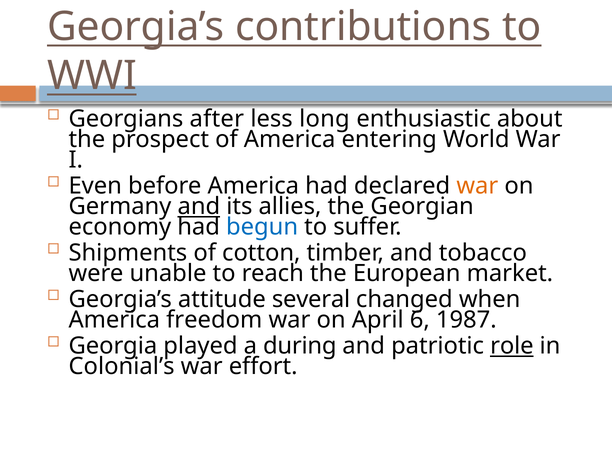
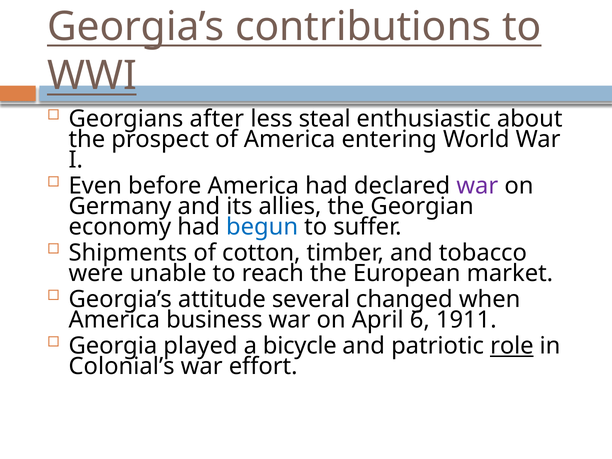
long: long -> steal (325, 119)
war colour: orange -> purple (477, 186)
and underline: present -> none (199, 206)
freedom: freedom -> business (214, 320)
1987: 1987 -> 1911 (466, 320)
during: during -> bicycle (300, 346)
